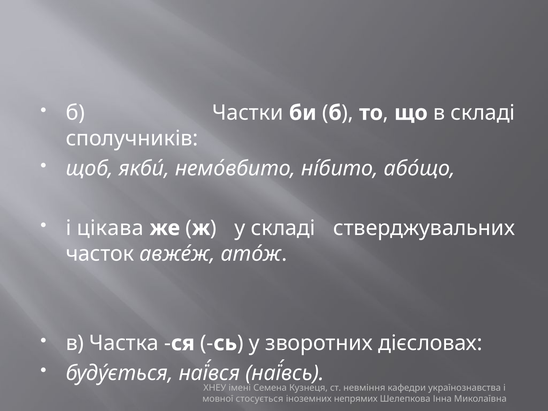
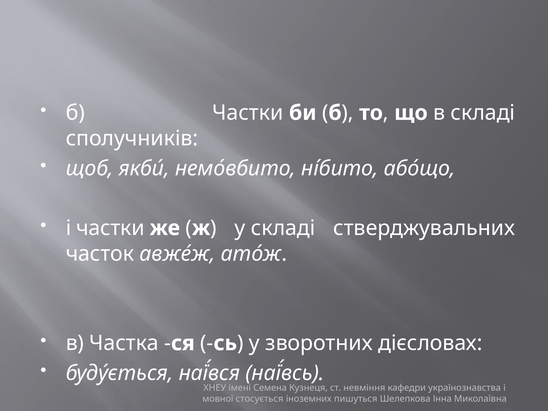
і цікава: цікава -> частки (110, 228)
непрямих: непрямих -> пишуться (356, 399)
